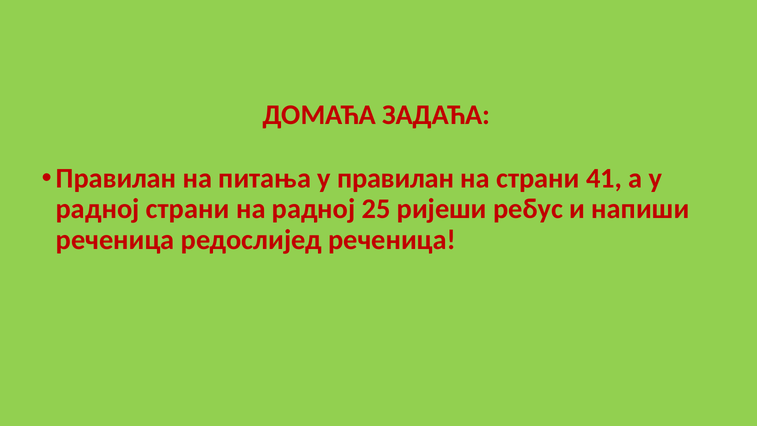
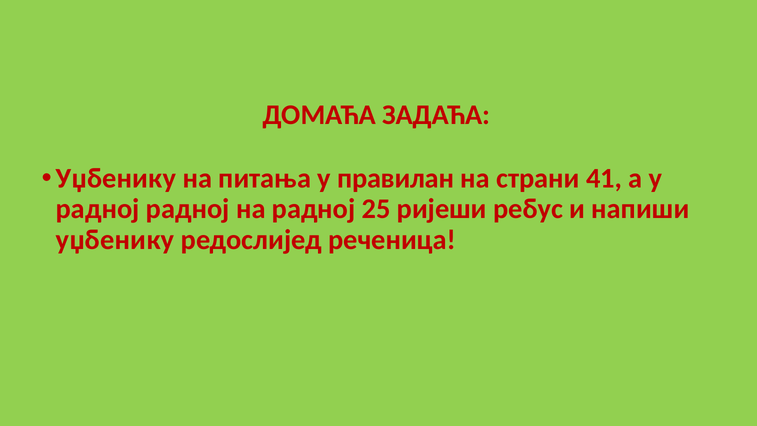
Правилан: Правилан -> Уџбенику (116, 178)
радној страни: страни -> радној (188, 209)
реченица: реченица -> уџбенику (115, 240)
